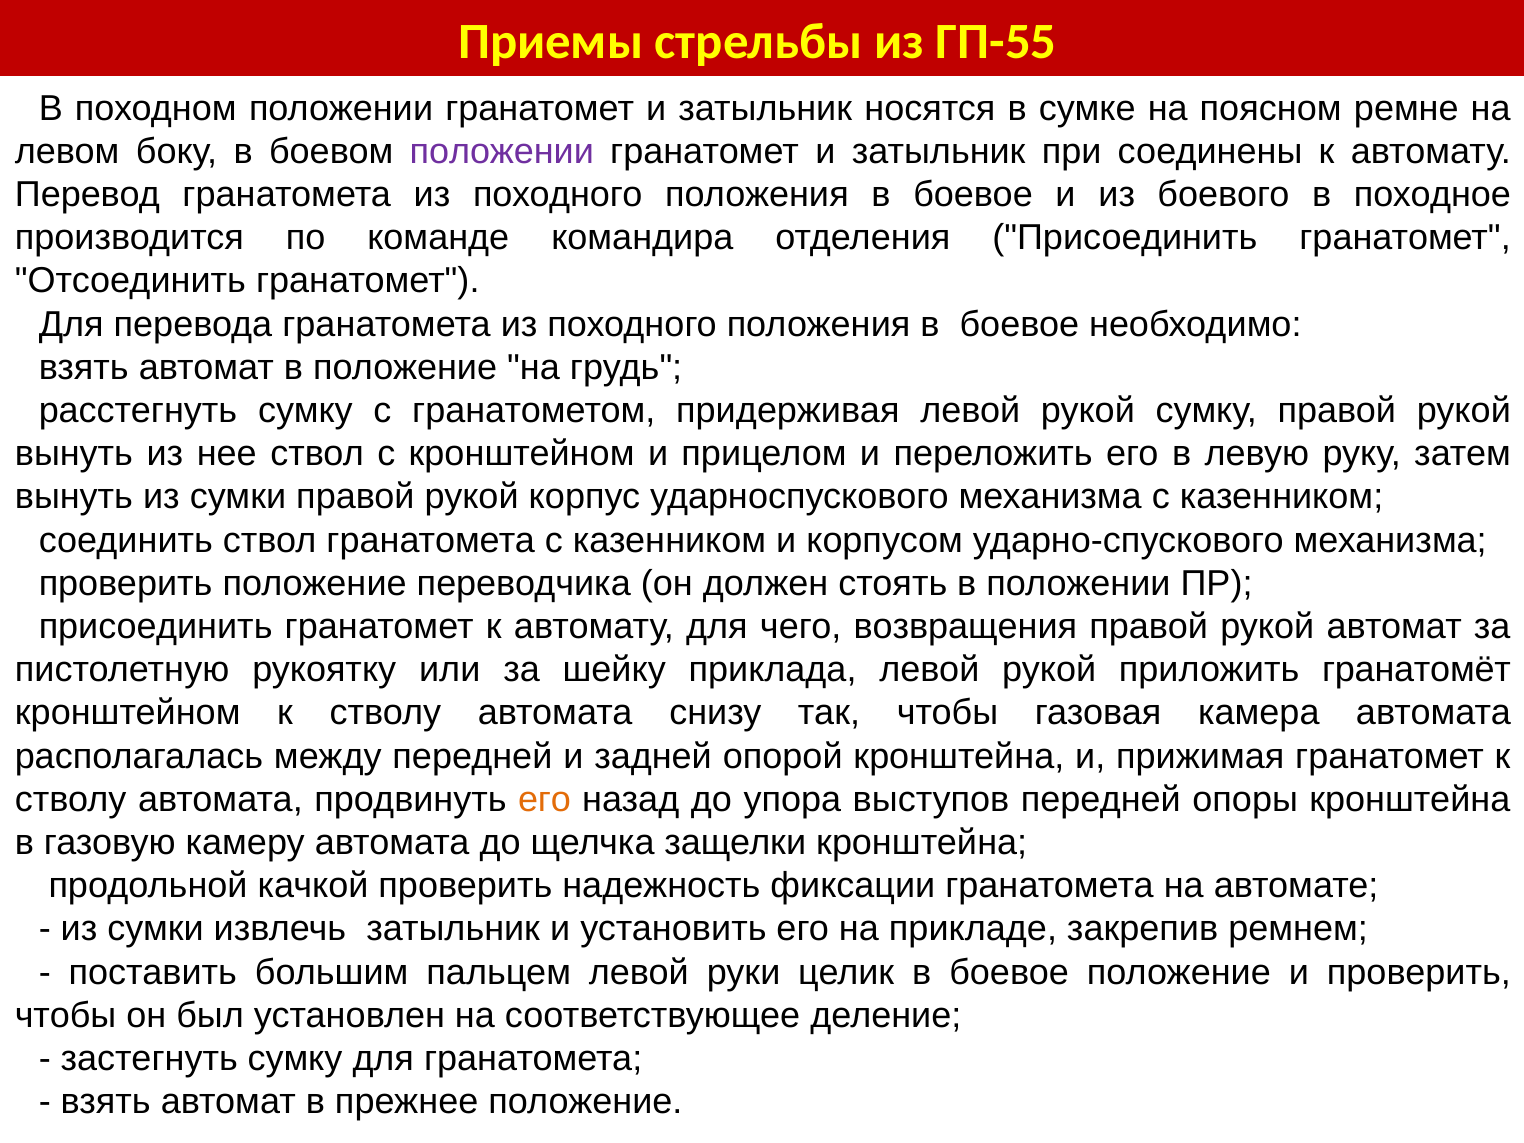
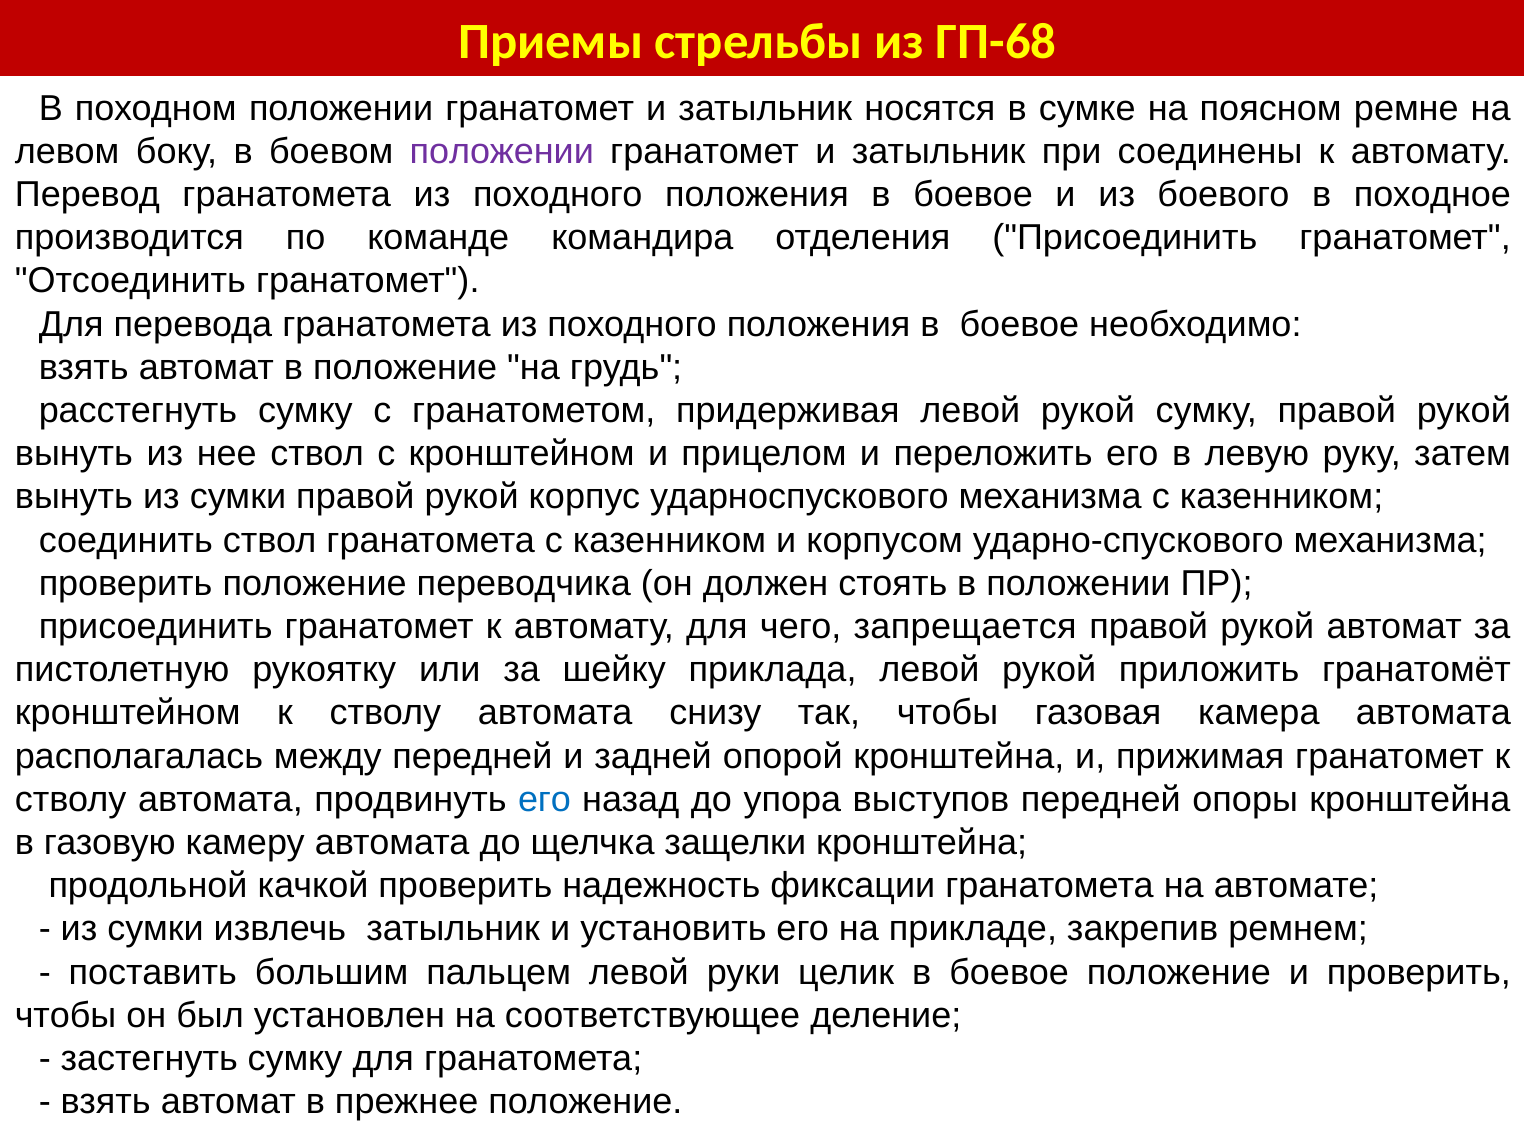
ГП-55: ГП-55 -> ГП-68 (996, 41)
возвращения: возвращения -> запрещается (965, 627)
его colour: orange -> blue (544, 799)
